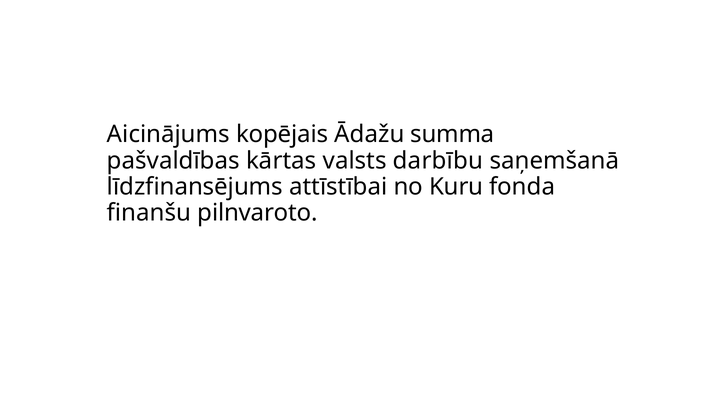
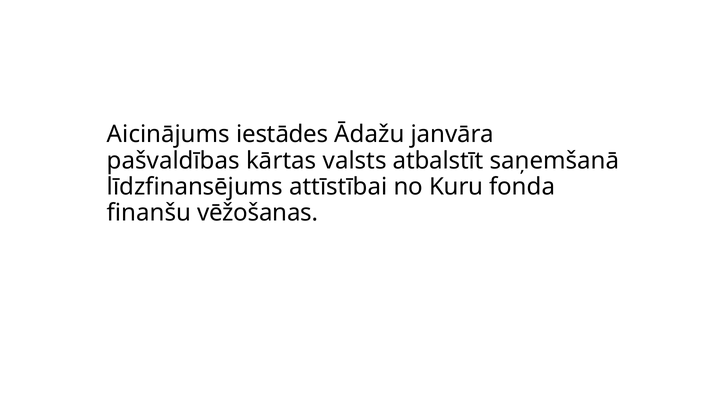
kopējais: kopējais -> iestādes (282, 134)
summa: summa -> janvāra (452, 134)
darbību: darbību -> atbalstīt (438, 160)
pilnvaroto: pilnvaroto -> vēžošanas (258, 213)
